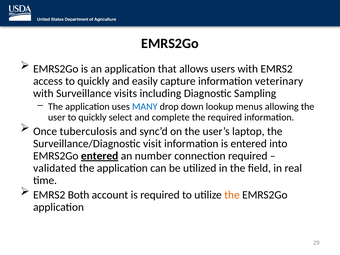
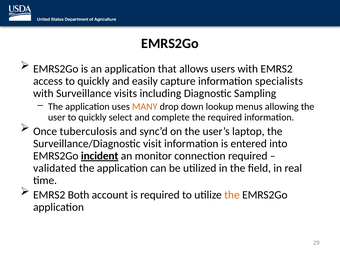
veterinary: veterinary -> specialists (279, 81)
MANY colour: blue -> orange (145, 107)
EMRS2Go entered: entered -> incident (100, 156)
number: number -> monitor (153, 156)
